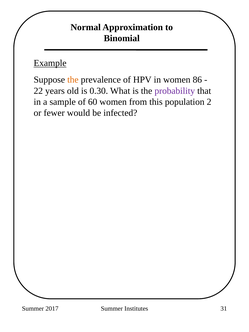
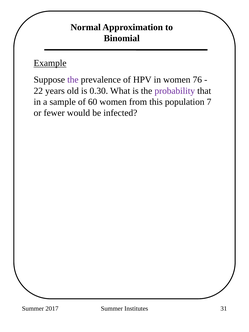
the colour: orange -> purple (73, 80)
86: 86 -> 76 (197, 80)
2: 2 -> 7 (209, 102)
